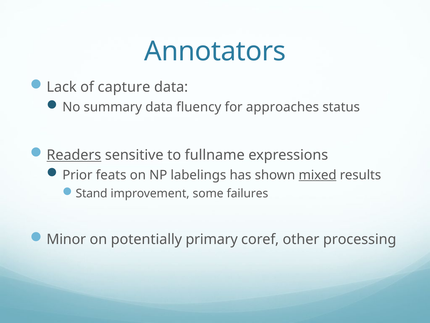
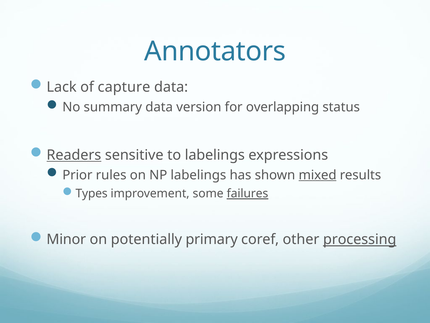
fluency: fluency -> version (199, 107)
approaches: approaches -> overlapping (283, 107)
to fullname: fullname -> labelings (215, 155)
feats: feats -> rules (111, 175)
Stand: Stand -> Types (92, 193)
failures underline: none -> present (247, 193)
processing underline: none -> present (360, 239)
